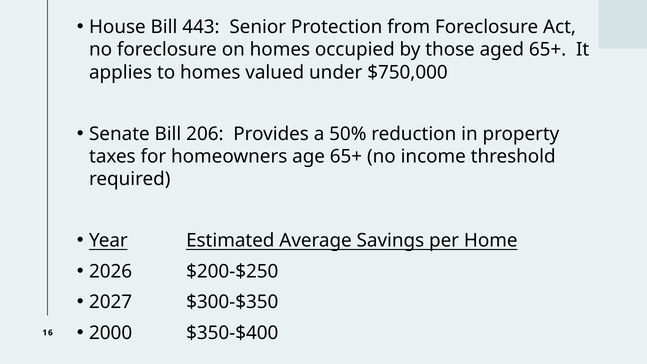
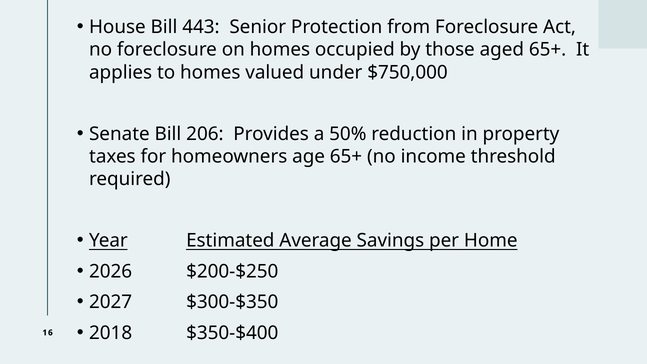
2000: 2000 -> 2018 (111, 333)
